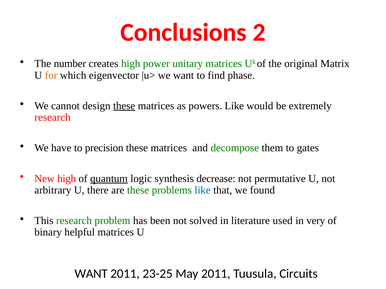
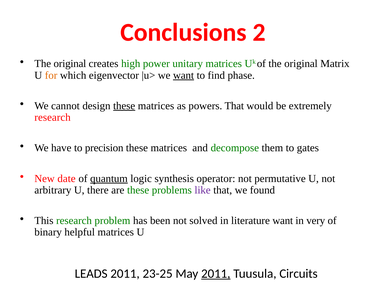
number: number -> original (70, 64)
want underline: none -> present (184, 75)
powers Like: Like -> That (234, 106)
New high: high -> date (67, 179)
decrease: decrease -> operator (216, 179)
like colour: blue -> purple (203, 190)
literature used: used -> want (283, 221)
WANT: WANT -> LEADS (91, 274)
2011 underline: none -> present (216, 274)
